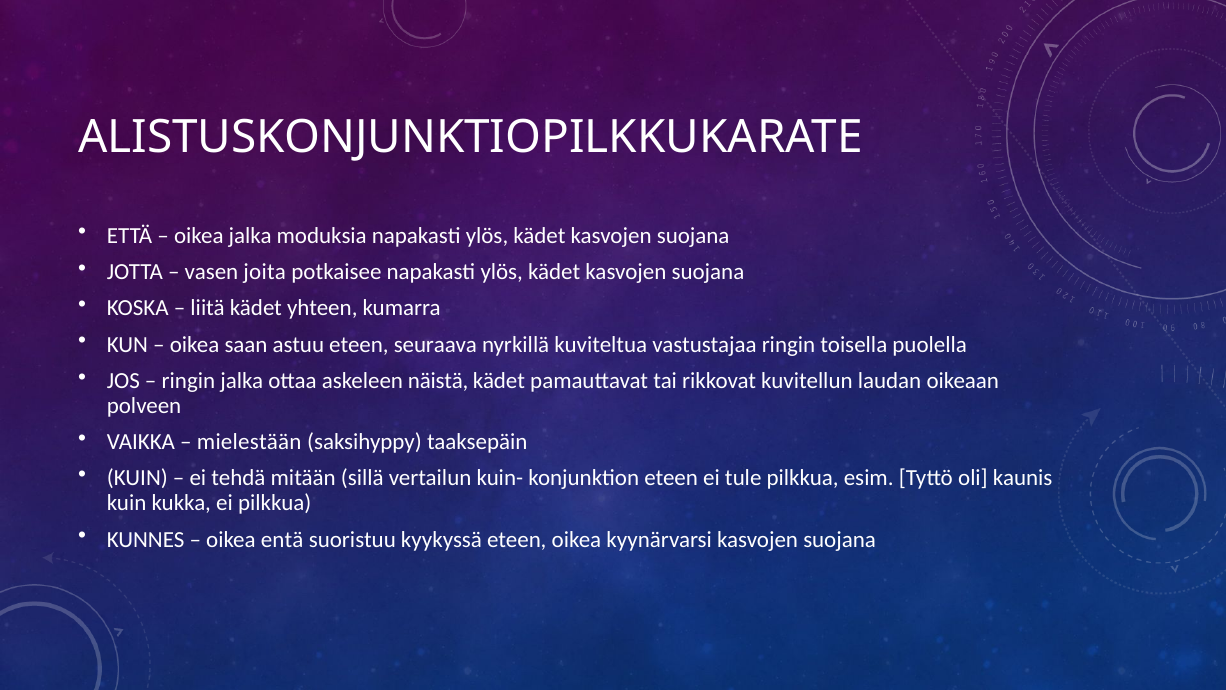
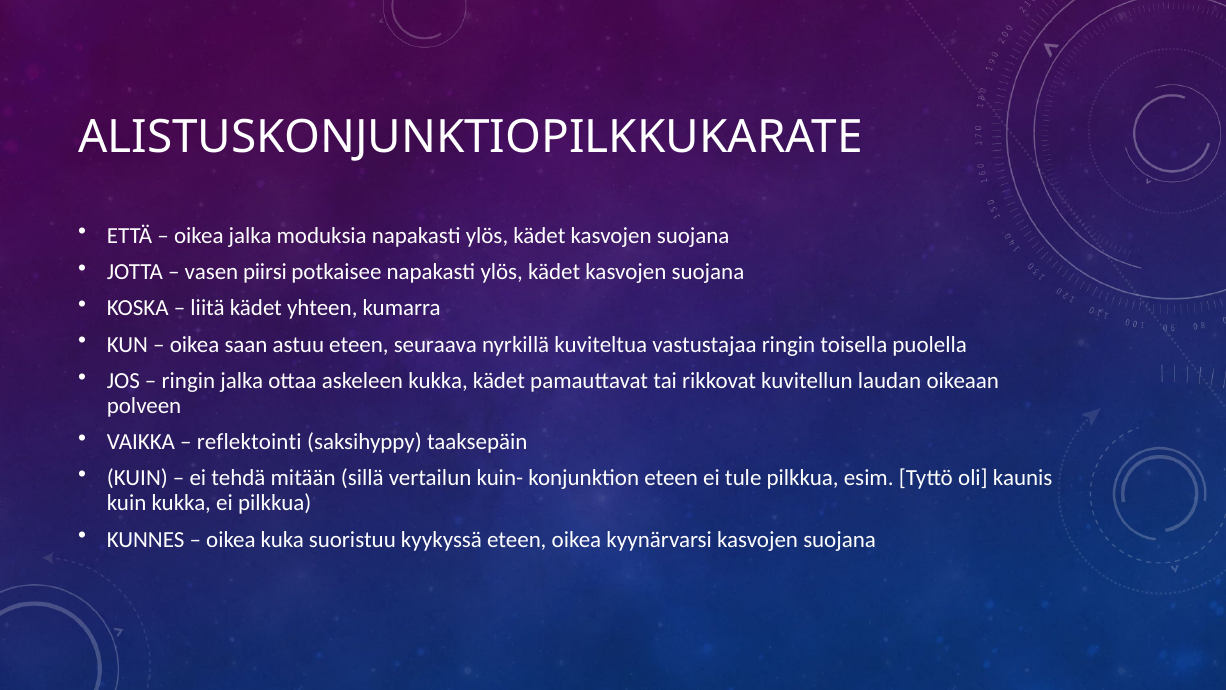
joita: joita -> piirsi (265, 272)
askeleen näistä: näistä -> kukka (438, 381)
mielestään: mielestään -> reflektointi (249, 442)
entä: entä -> kuka (282, 539)
